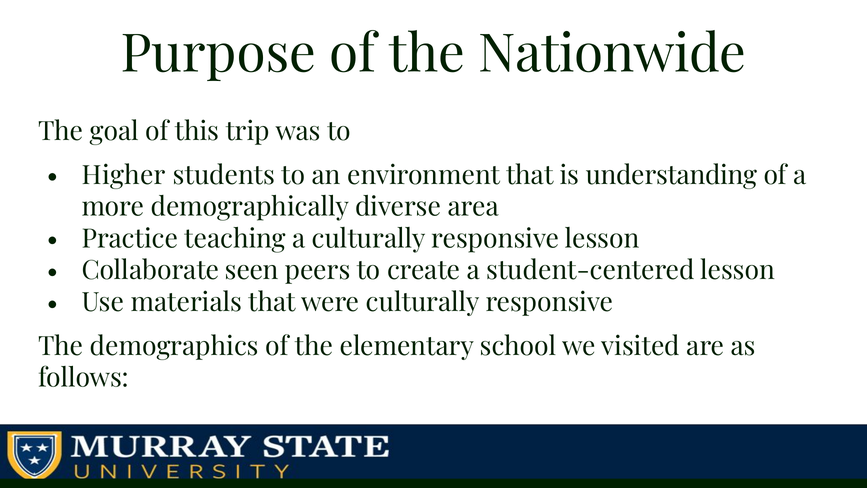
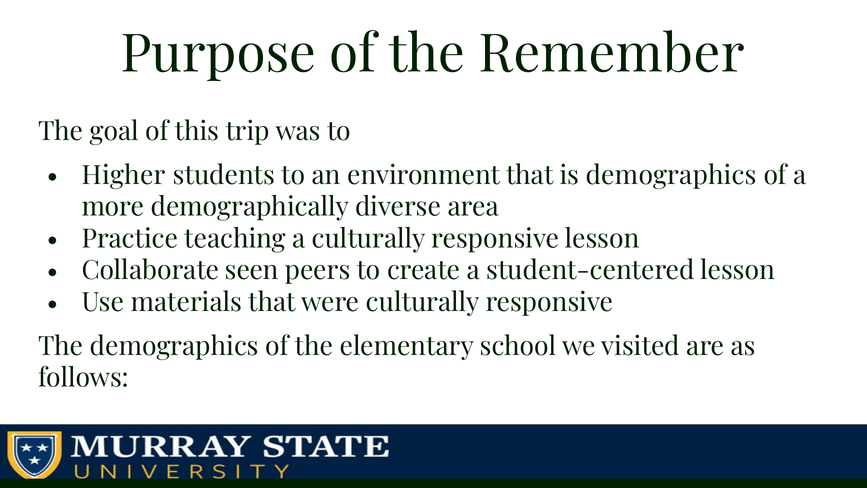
Nationwide: Nationwide -> Remember (612, 54)
is understanding: understanding -> demographics (671, 175)
